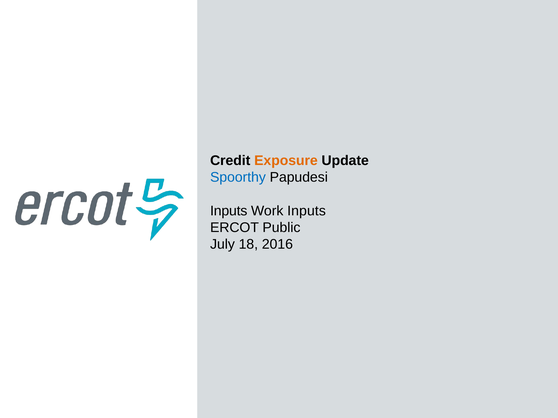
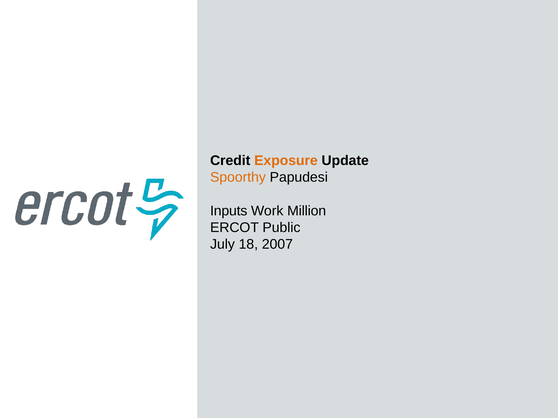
Spoorthy colour: blue -> orange (238, 178)
Work Inputs: Inputs -> Million (307, 211)
2016: 2016 -> 2007 (277, 245)
